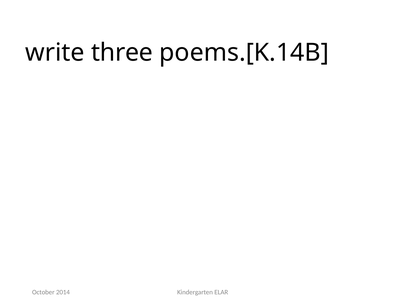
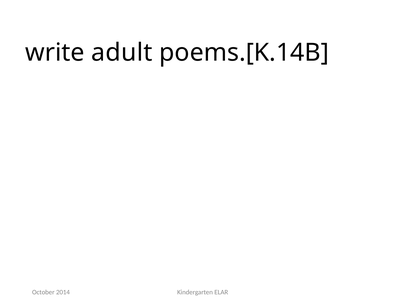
three: three -> adult (122, 53)
